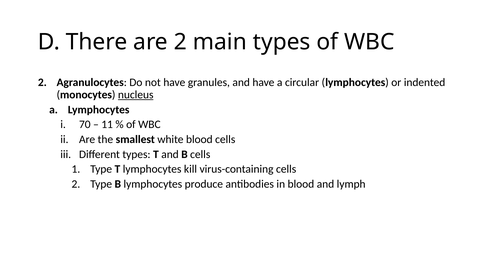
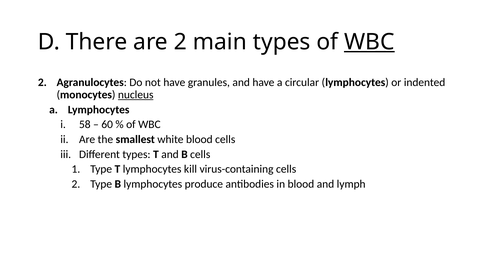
WBC underline: none -> present (369, 42)
70: 70 -> 58 (85, 125)
11: 11 -> 60 (107, 125)
